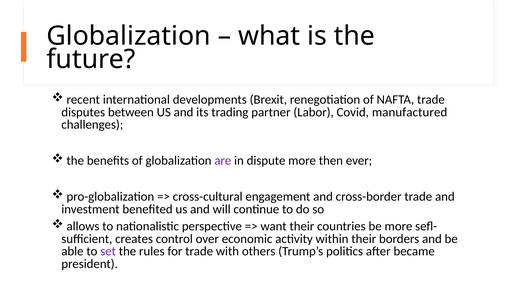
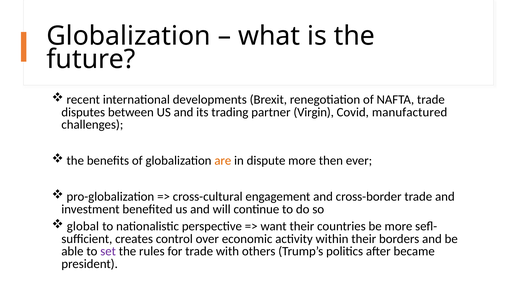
Labor: Labor -> Virgin (314, 112)
are colour: purple -> orange (223, 160)
allows: allows -> global (83, 226)
